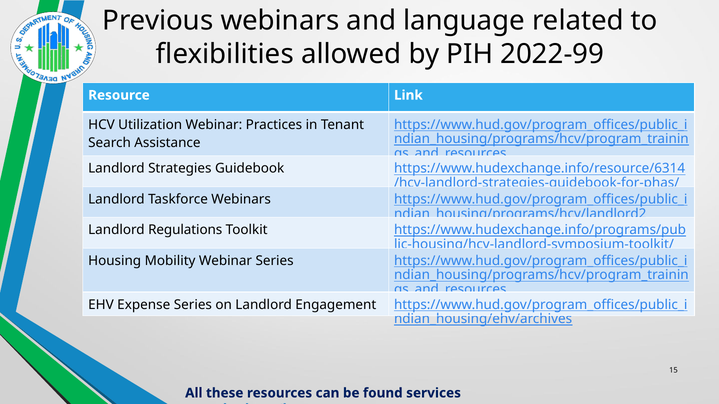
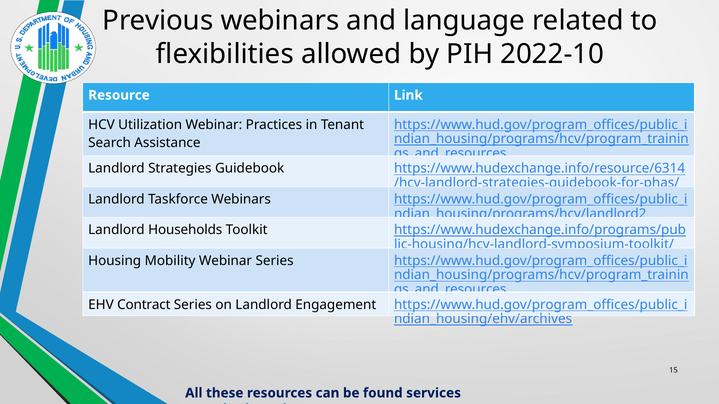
2022-99: 2022-99 -> 2022-10 (552, 54)
Regulations: Regulations -> Households (185, 230)
Expense: Expense -> Contract (144, 305)
